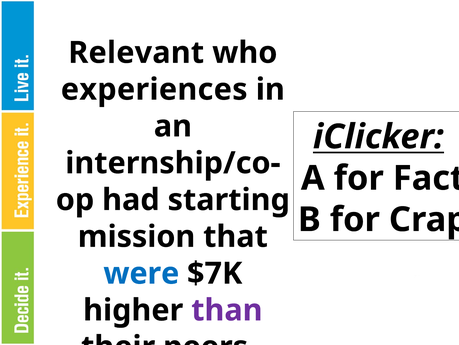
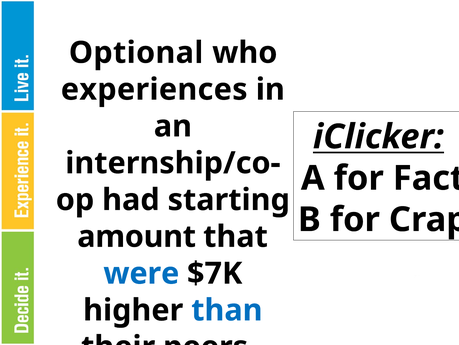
Relevant: Relevant -> Optional (136, 53)
mission: mission -> amount (137, 236)
than colour: purple -> blue (227, 310)
